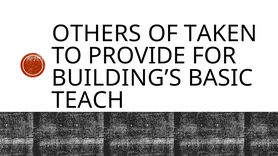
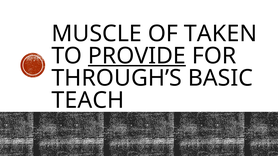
OTHERS: OTHERS -> MUSCLE (97, 34)
PROVIDE underline: none -> present (137, 56)
BUILDING’S: BUILDING’S -> THROUGH’S (117, 78)
